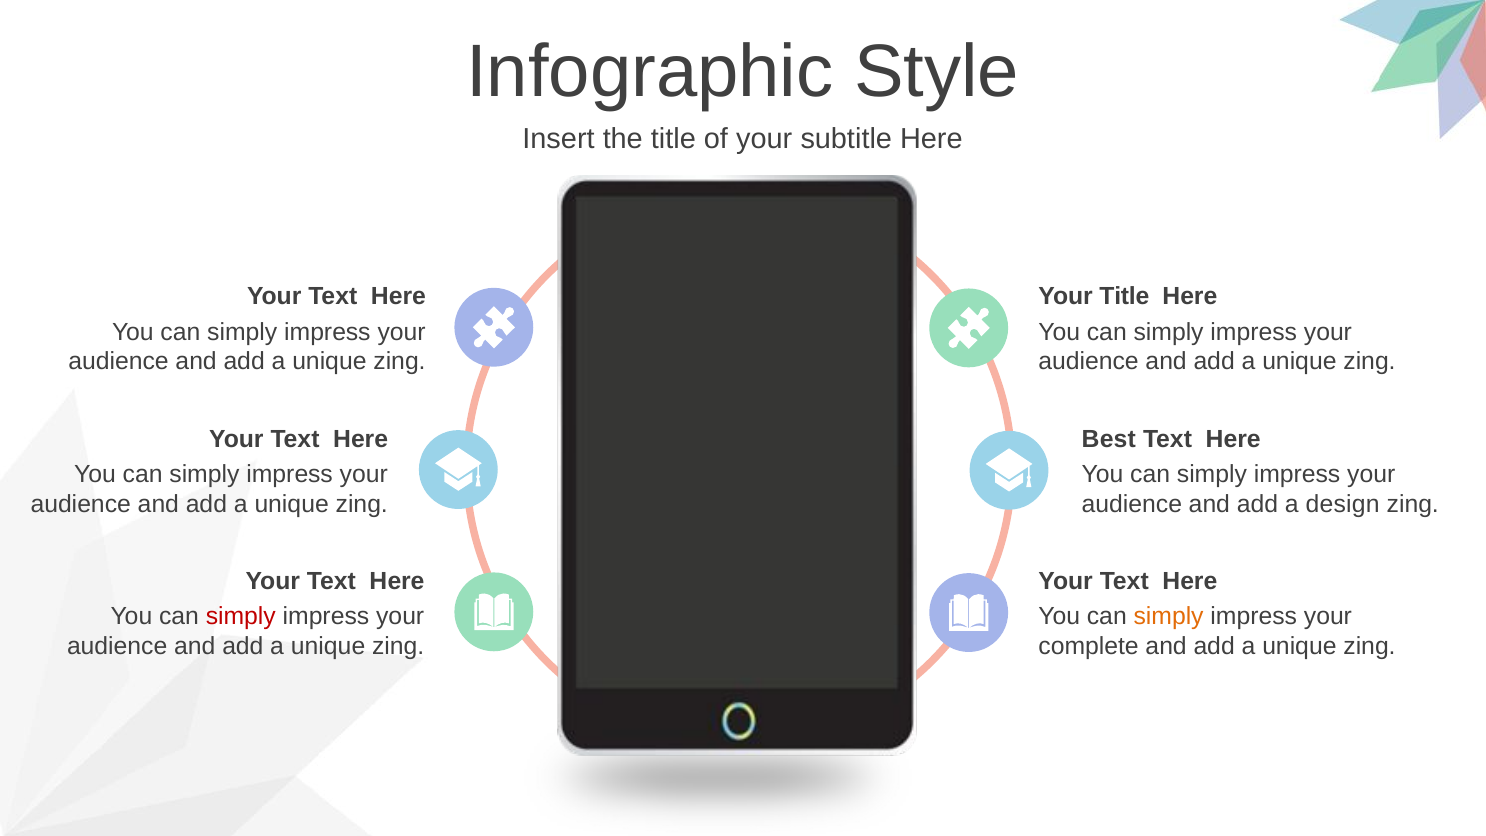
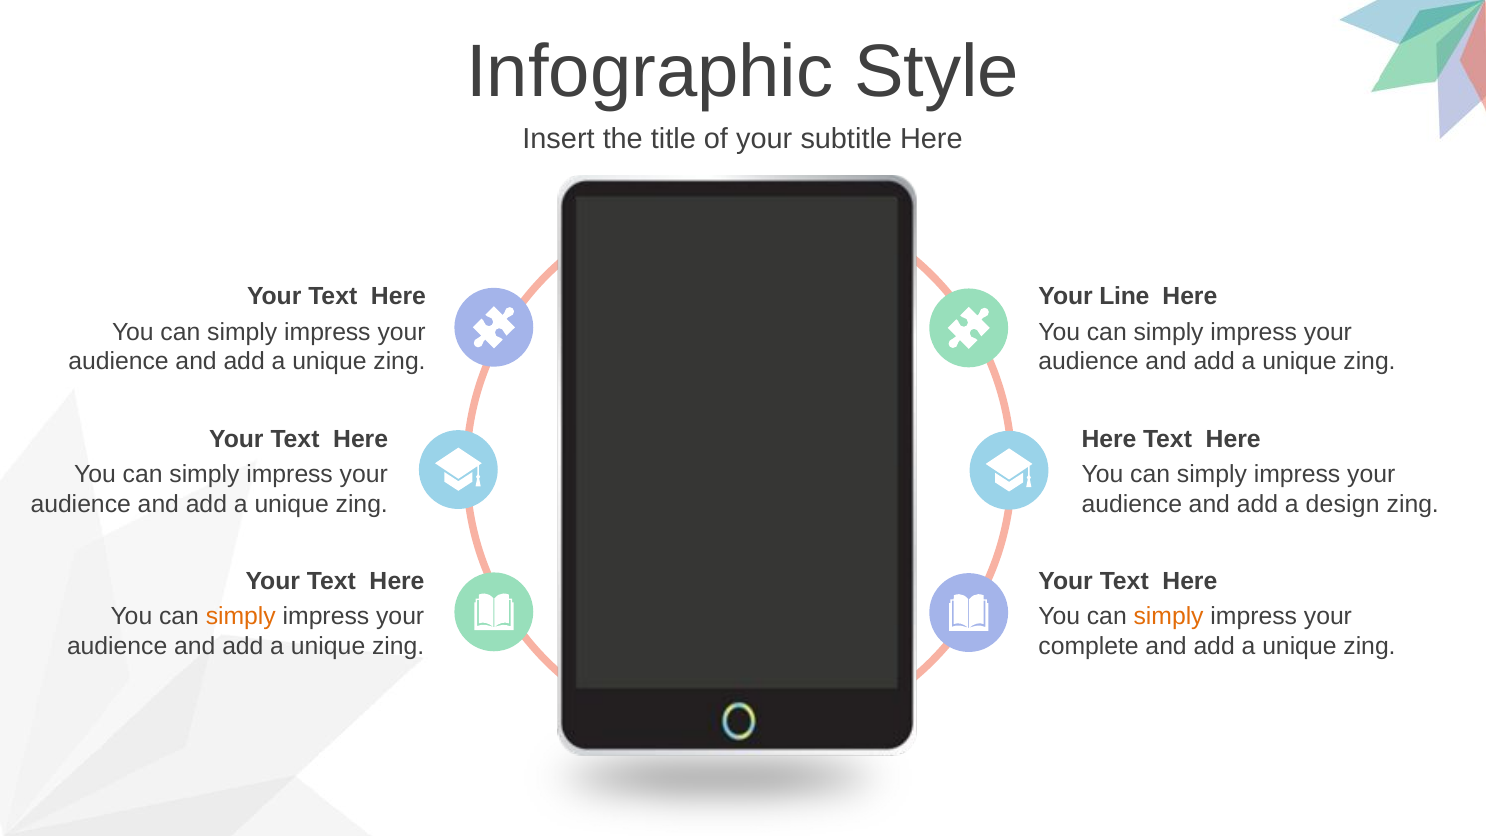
Your Title: Title -> Line (1124, 297)
Best: Best -> Here (1109, 439)
simply colour: red -> orange (241, 616)
